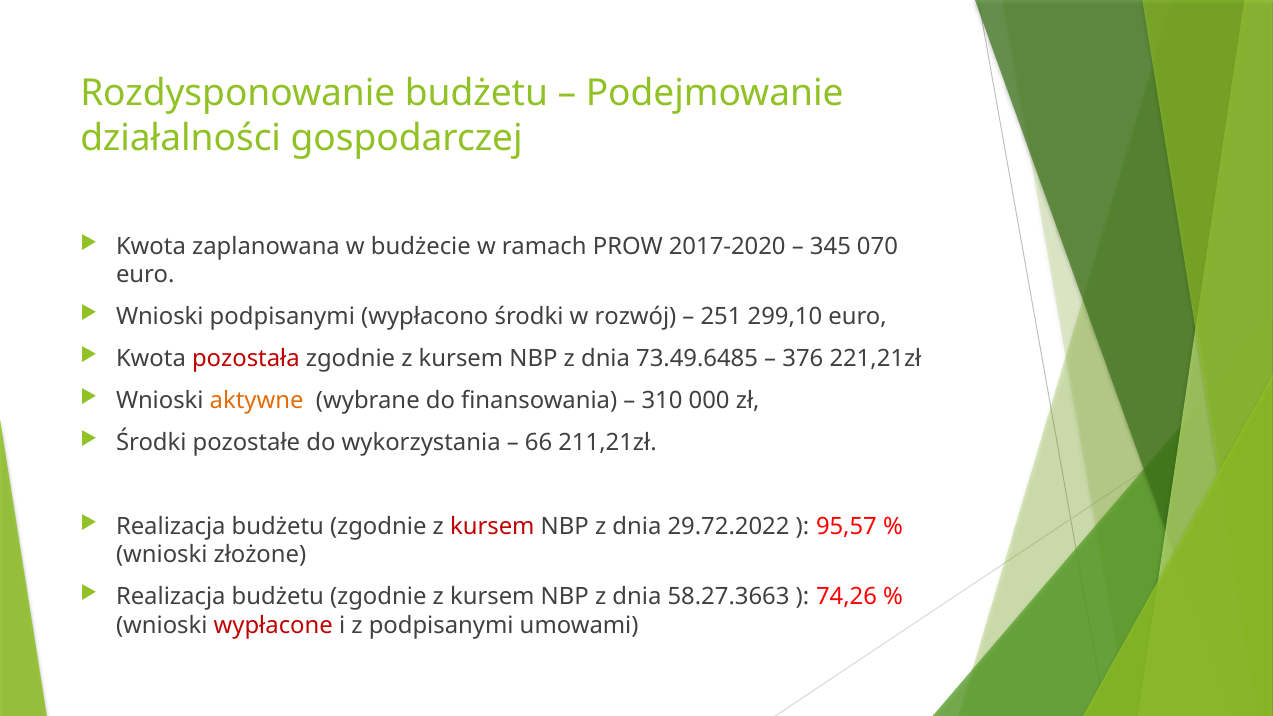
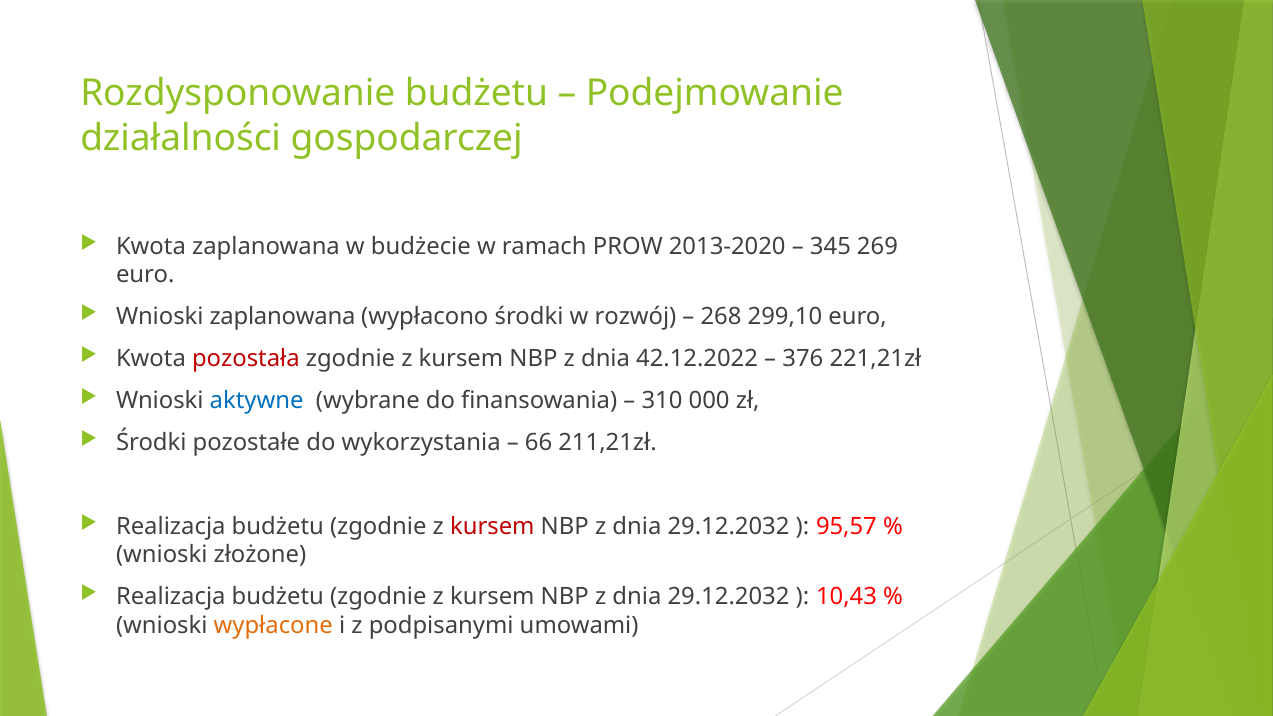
2017-2020: 2017-2020 -> 2013-2020 (727, 246)
070: 070 -> 269 (877, 246)
Wnioski podpisanymi: podpisanymi -> zaplanowana (282, 317)
251: 251 -> 268 (721, 317)
73.49.6485: 73.49.6485 -> 42.12.2022 (697, 359)
aktywne colour: orange -> blue (257, 401)
29.72.2022: 29.72.2022 -> 29.12.2032 (729, 526)
58.27.3663: 58.27.3663 -> 29.12.2032 (729, 597)
74,26: 74,26 -> 10,43 (846, 597)
wypłacone colour: red -> orange (273, 626)
